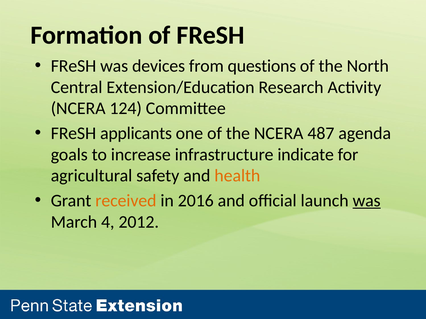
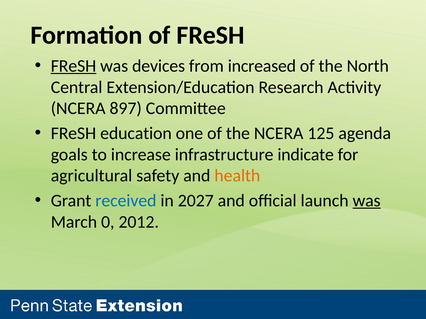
FReSH underline: none -> present (74, 66)
questions: questions -> increased (262, 66)
124: 124 -> 897 (126, 109)
applicants: applicants -> education (136, 133)
487: 487 -> 125 (321, 133)
received colour: orange -> blue (126, 201)
2016: 2016 -> 2027 (196, 201)
4: 4 -> 0 (108, 222)
